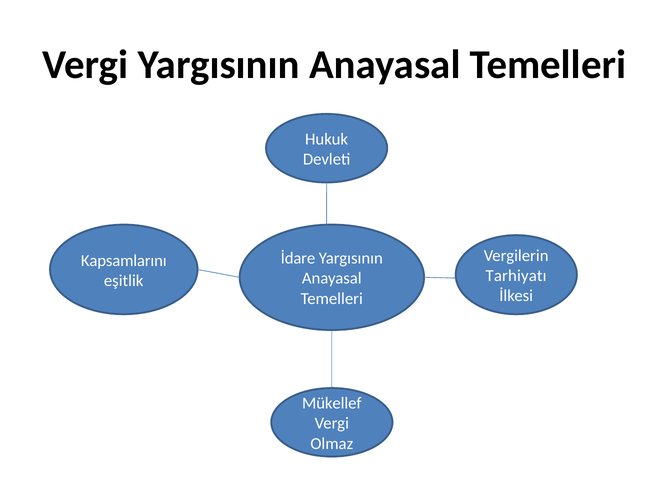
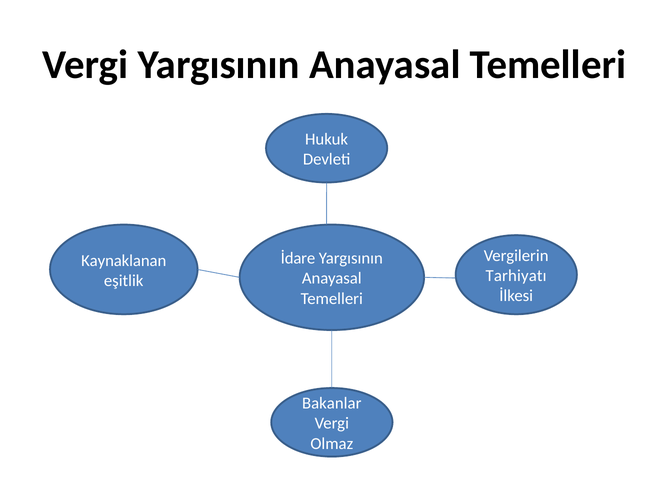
Kapsamlarını: Kapsamlarını -> Kaynaklanan (124, 260)
Mükellef: Mükellef -> Bakanlar (332, 403)
